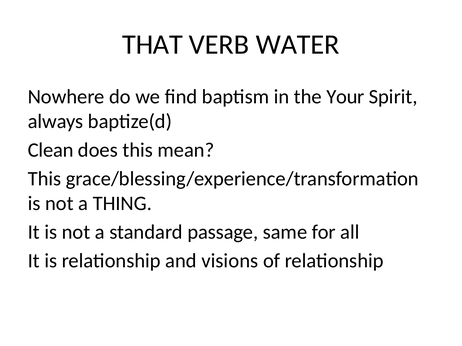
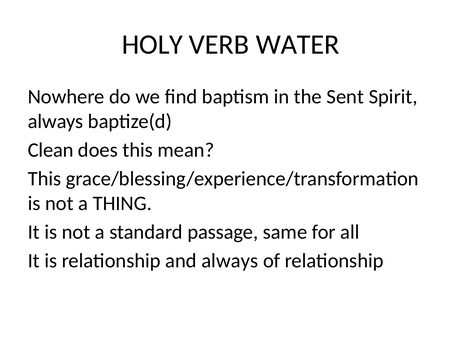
THAT: THAT -> HOLY (152, 45)
Your: Your -> Sent (345, 97)
and visions: visions -> always (230, 261)
